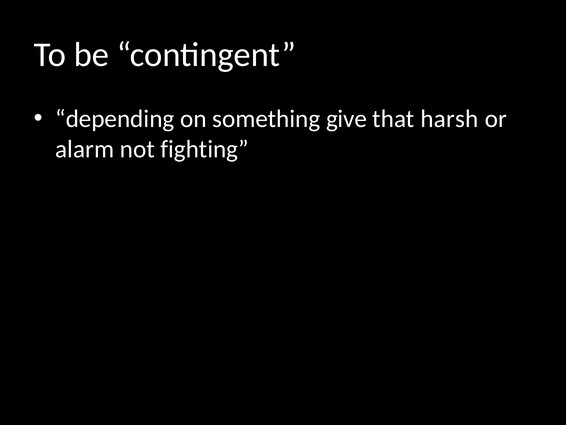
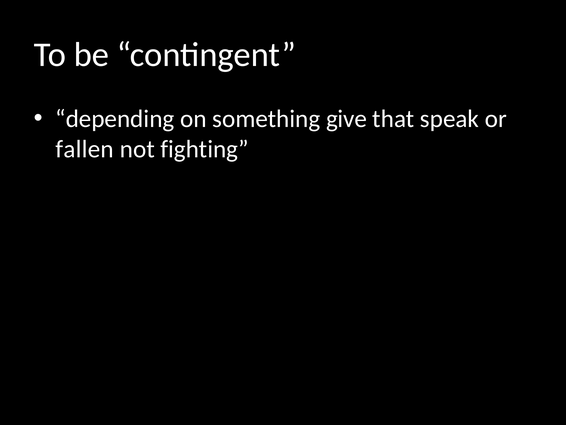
harsh: harsh -> speak (450, 119)
alarm: alarm -> fallen (85, 149)
